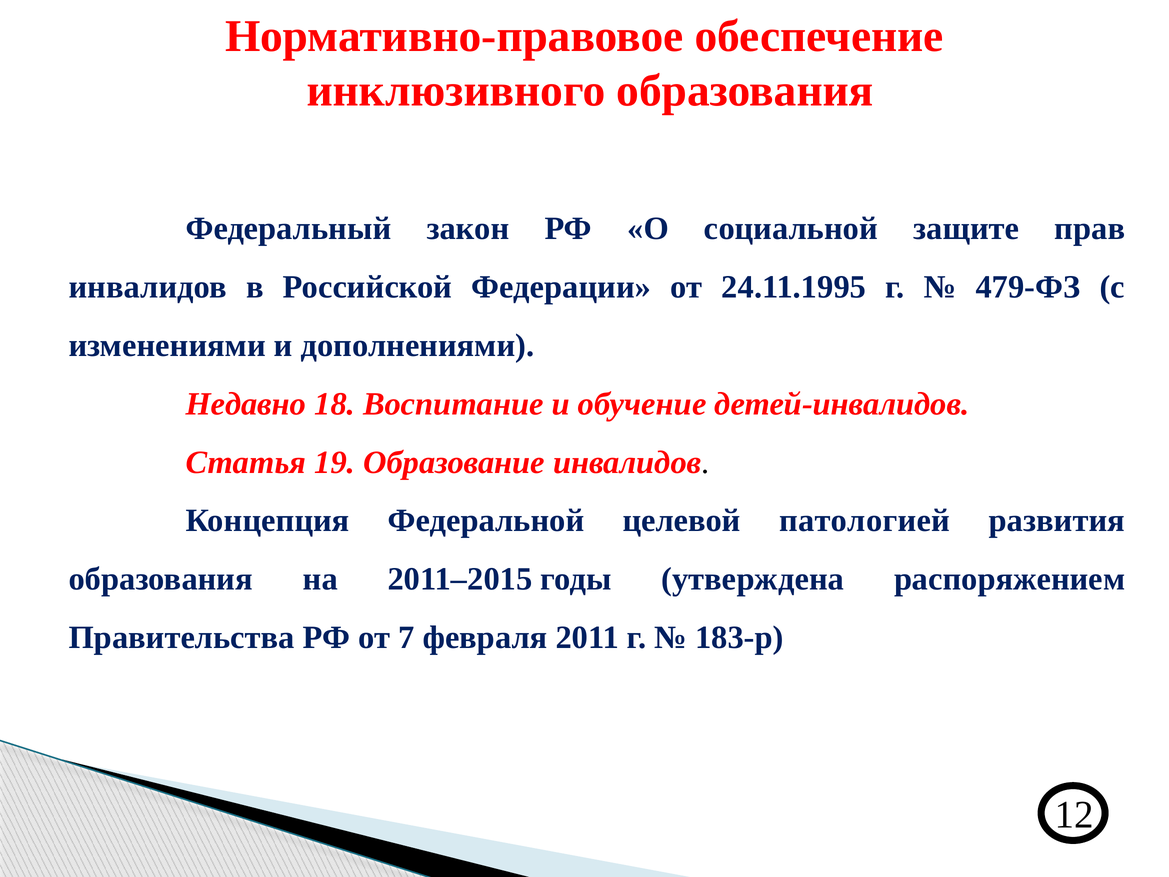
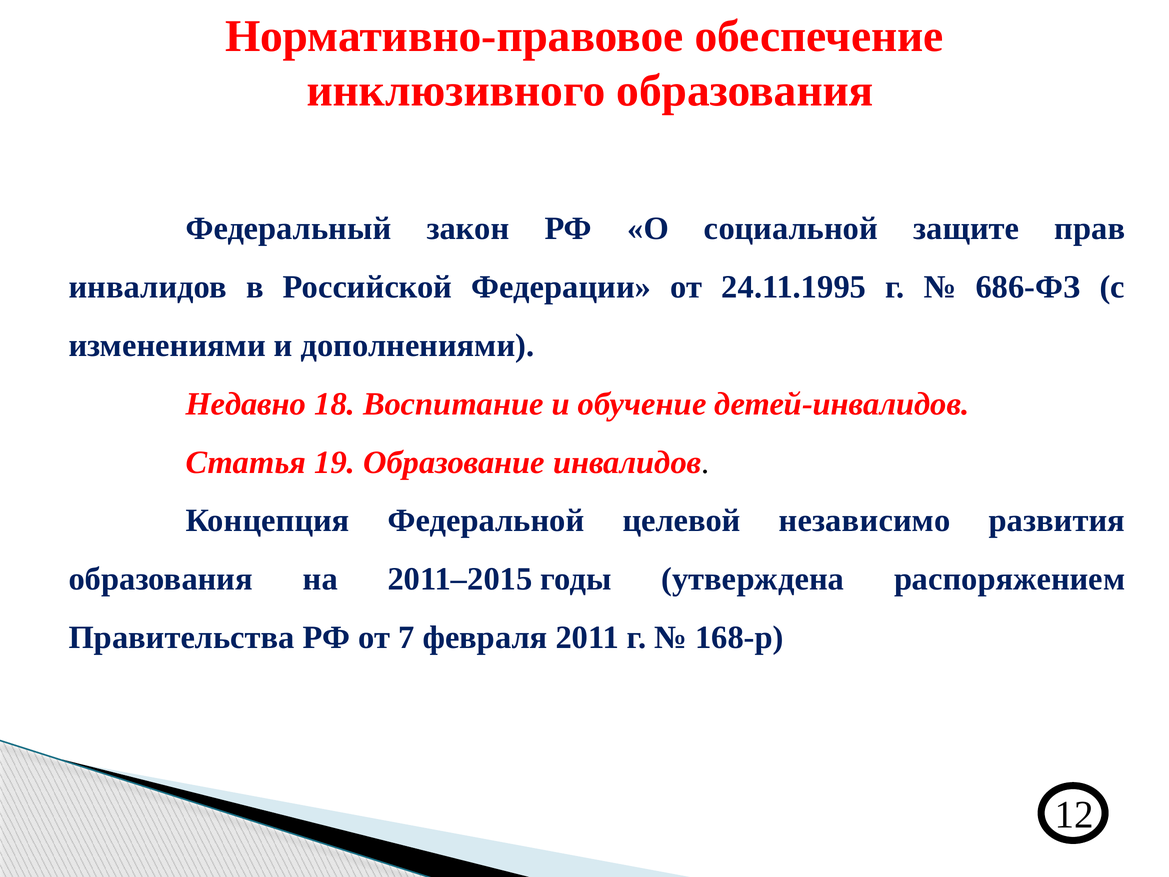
479-ФЗ: 479-ФЗ -> 686-ФЗ (1028, 287)
патологией: патологией -> независимо (865, 521)
183-р: 183-р -> 168-р (739, 638)
